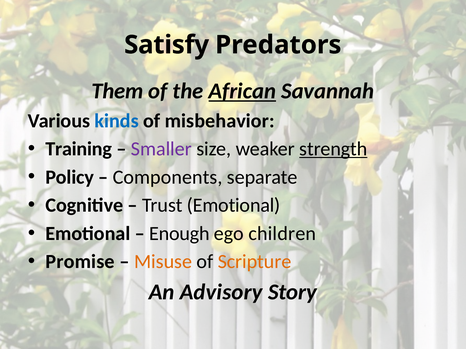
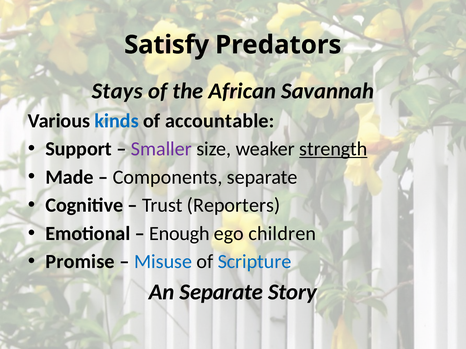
Them: Them -> Stays (117, 91)
African underline: present -> none (242, 91)
misbehavior: misbehavior -> accountable (220, 121)
Training: Training -> Support (79, 149)
Policy: Policy -> Made (70, 177)
Trust Emotional: Emotional -> Reporters (234, 206)
Misuse colour: orange -> blue (163, 262)
Scripture colour: orange -> blue (255, 262)
An Advisory: Advisory -> Separate (221, 293)
